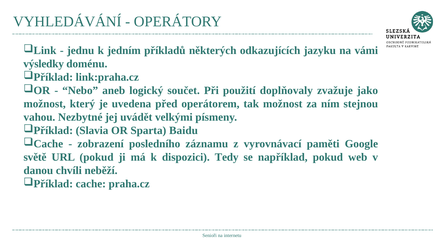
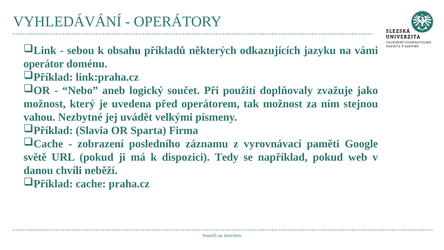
jednu: jednu -> sebou (81, 51)
jedním: jedním -> obsahu (124, 51)
výsledky: výsledky -> operátor (44, 64)
Baidu: Baidu -> Firma (184, 130)
